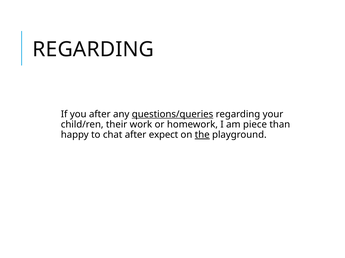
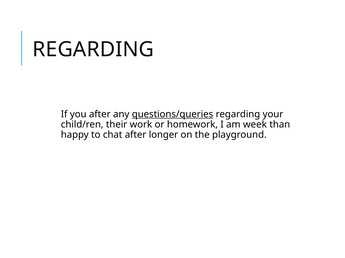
piece: piece -> week (255, 125)
expect: expect -> longer (163, 135)
the underline: present -> none (202, 135)
